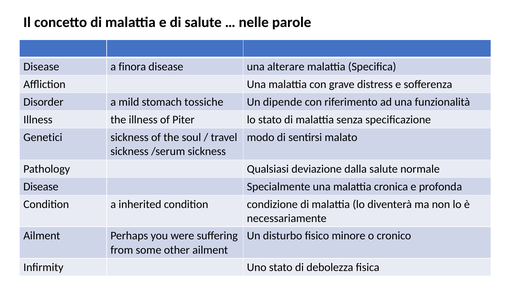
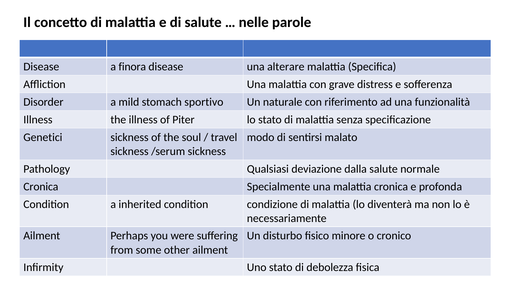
tossiche: tossiche -> sportivo (204, 102)
dipende: dipende -> naturale (283, 102)
Disease: Disease -> Cronica (41, 187)
